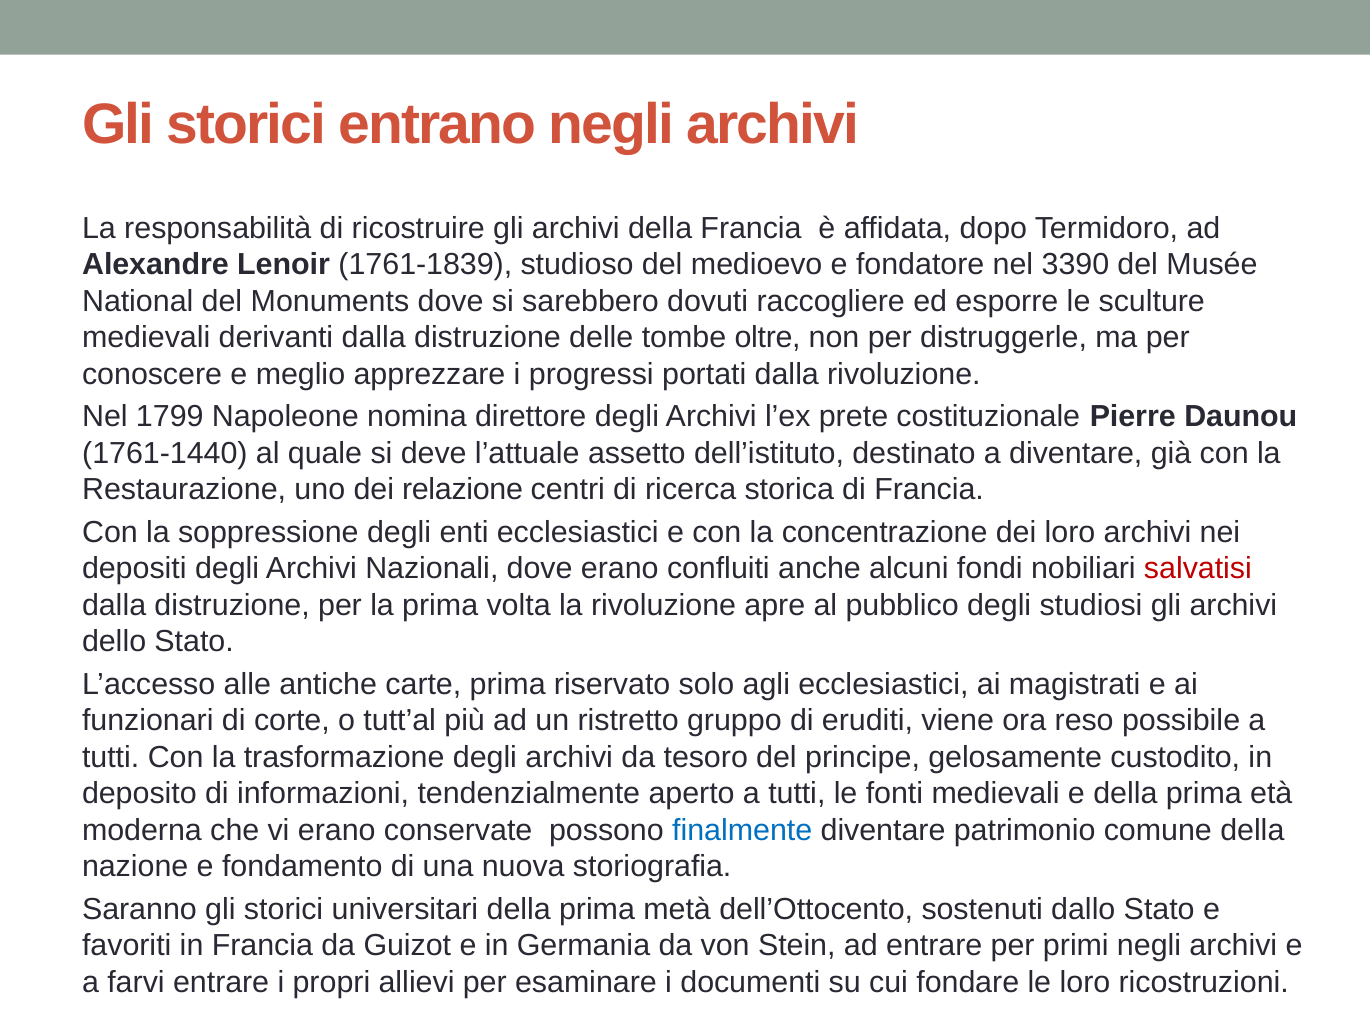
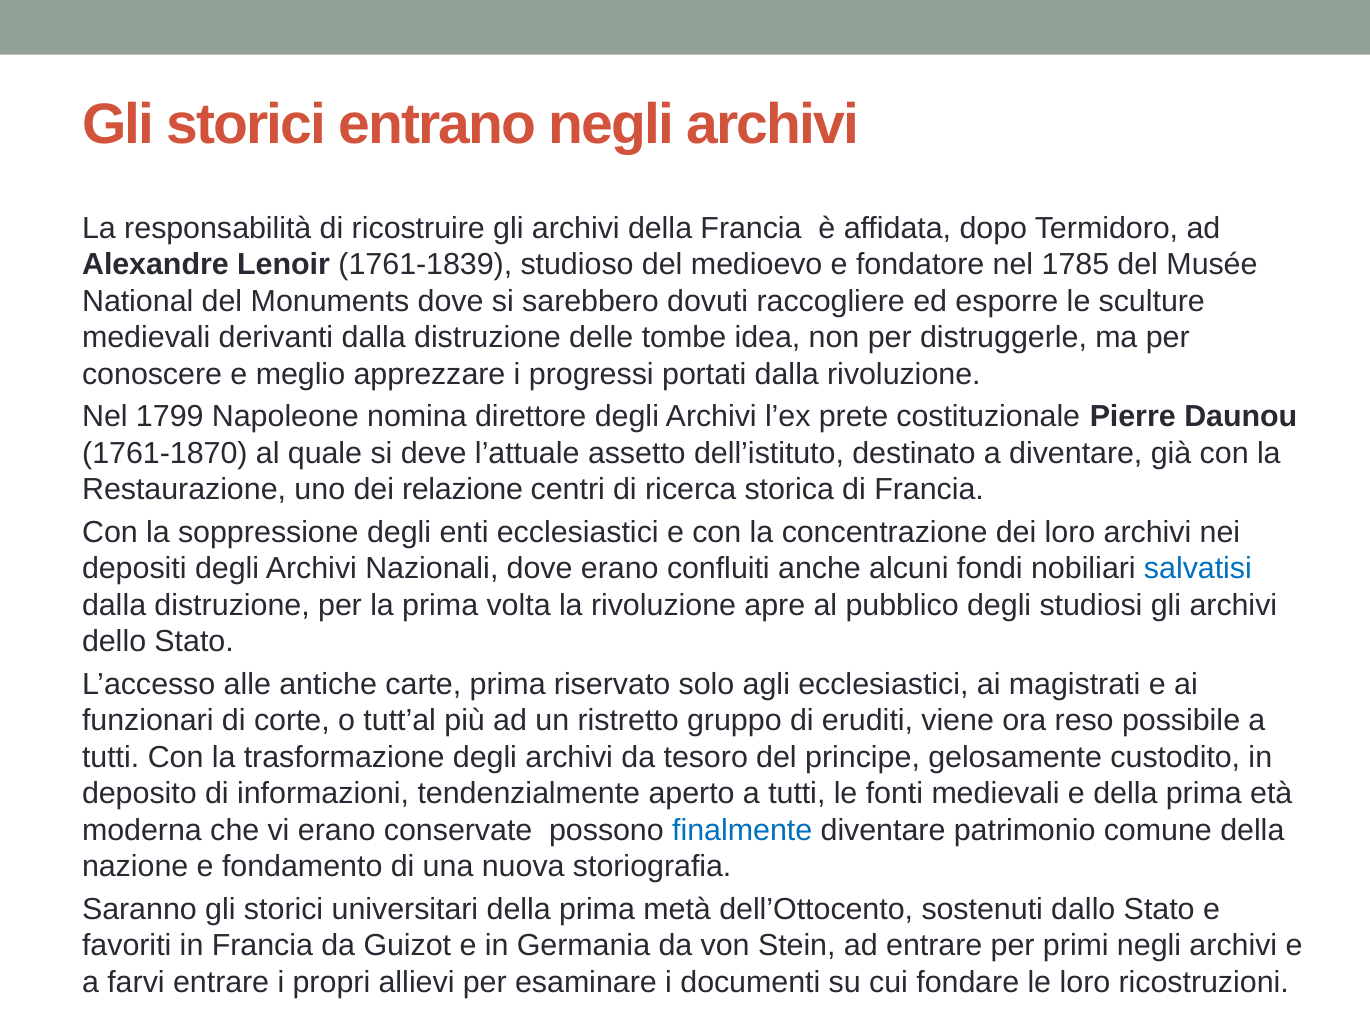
3390: 3390 -> 1785 (1076, 265)
oltre: oltre -> idea (767, 338)
1761-1440: 1761-1440 -> 1761-1870 (165, 453)
salvatisi colour: red -> blue (1198, 569)
